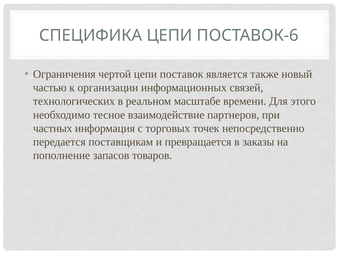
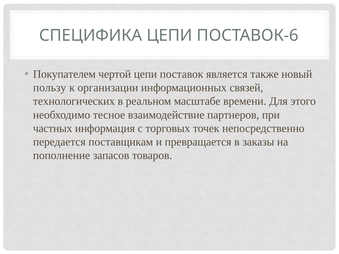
Ограничения: Ограничения -> Покупателем (64, 74)
частью: частью -> пользу (50, 88)
